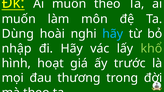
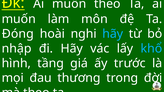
Dùng: Dùng -> Đóng (18, 34)
khổ colour: light green -> light blue (151, 49)
hoạt: hoạt -> tầng (51, 63)
